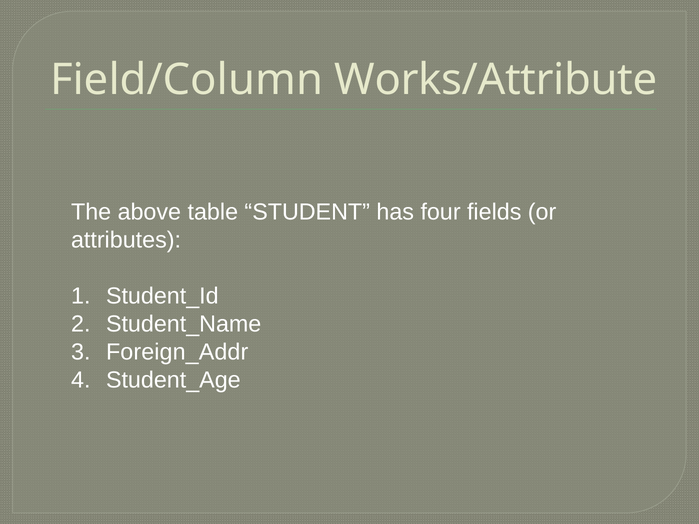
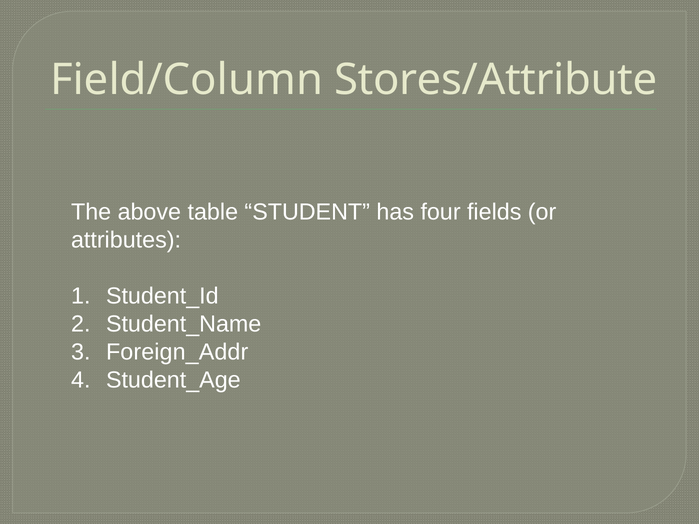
Works/Attribute: Works/Attribute -> Stores/Attribute (496, 80)
